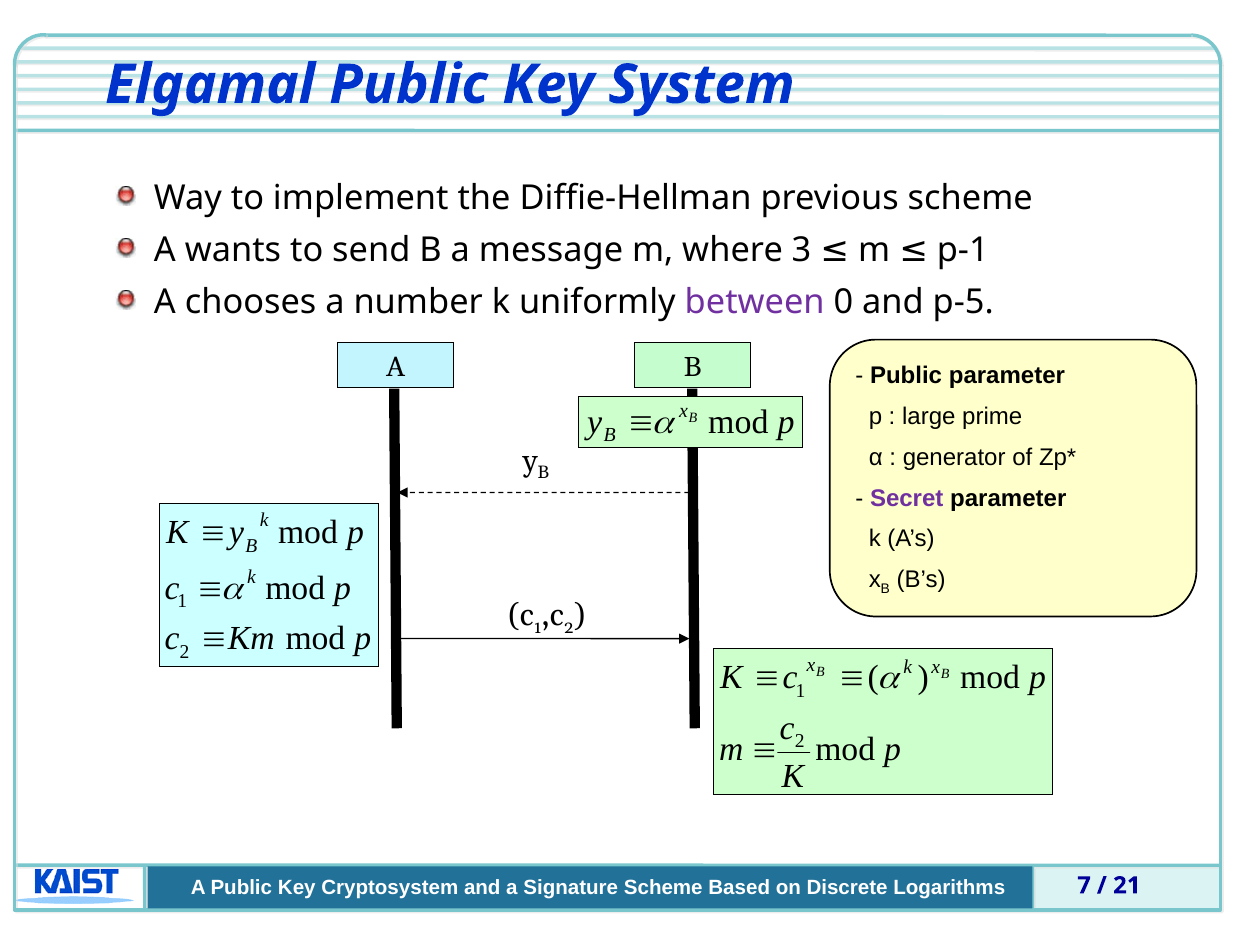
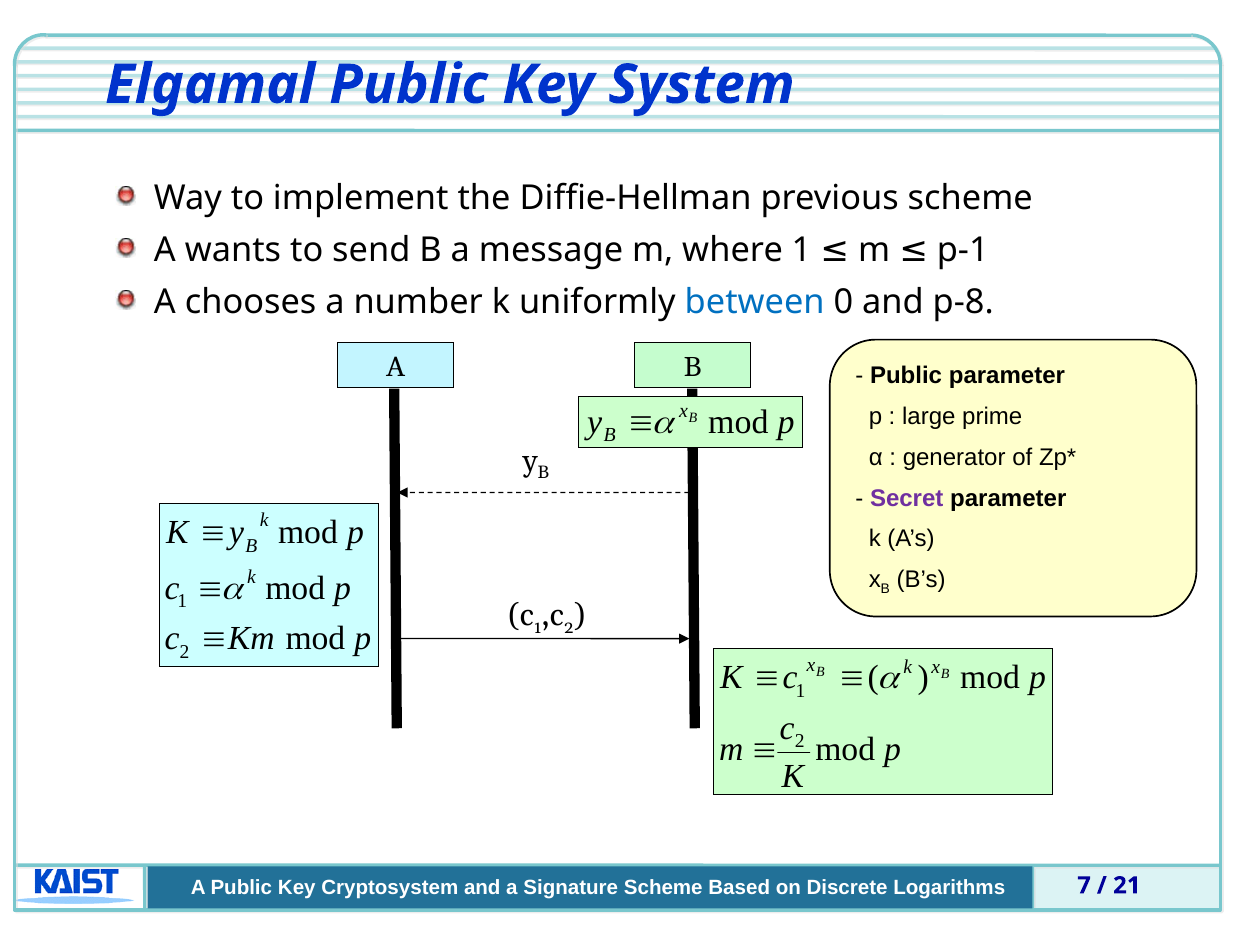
where 3: 3 -> 1 (802, 250)
between colour: purple -> blue (755, 302)
p-5: p-5 -> p-8 (963, 302)
